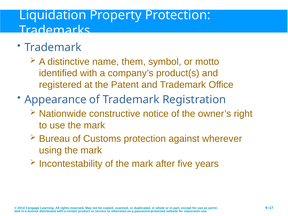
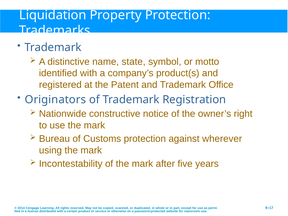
them: them -> state (134, 62)
Appearance: Appearance -> Originators (55, 100)
